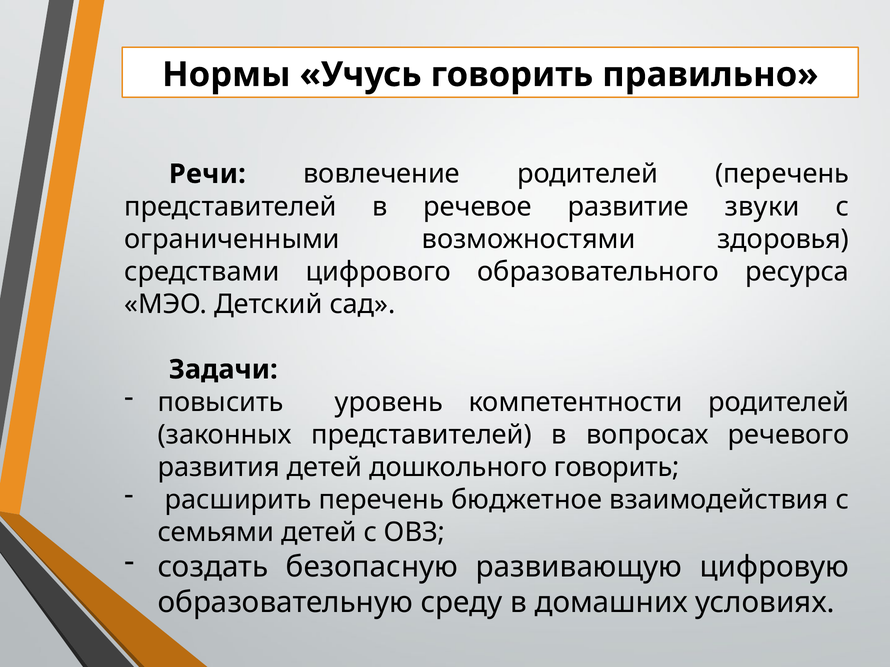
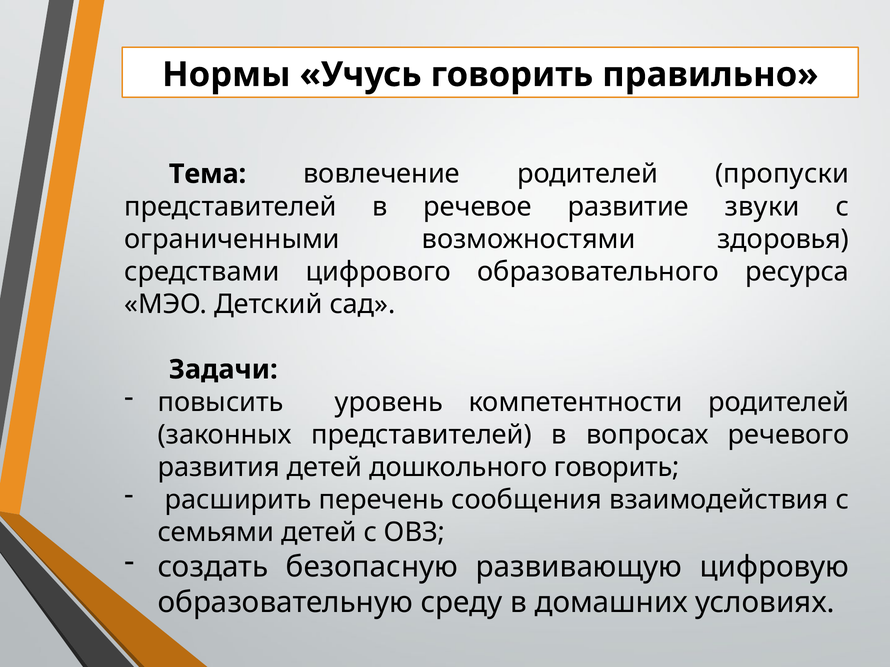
Речи: Речи -> Тема (208, 174)
родителей перечень: перечень -> пропуски (782, 174)
бюджетное: бюджетное -> сообщения (527, 500)
